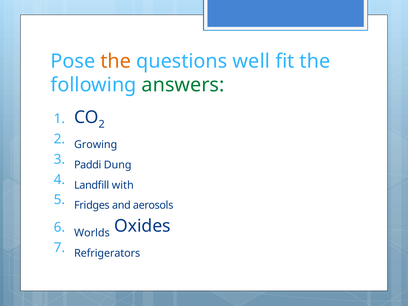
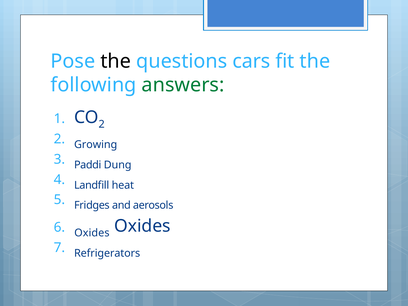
the colour: orange -> black (116, 61)
well: well -> cars (252, 61)
with: with -> heat (123, 185)
Worlds: Worlds -> Oxides (92, 233)
